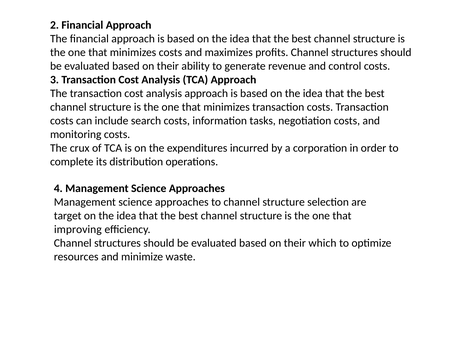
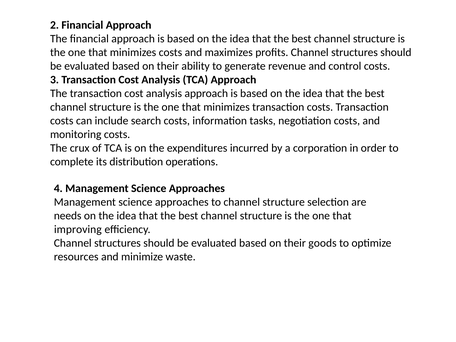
target: target -> needs (68, 216)
which: which -> goods (322, 243)
